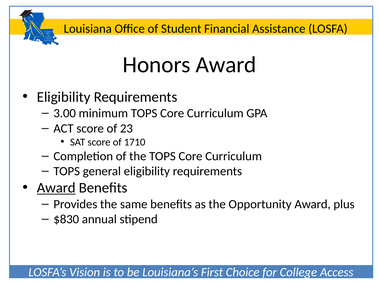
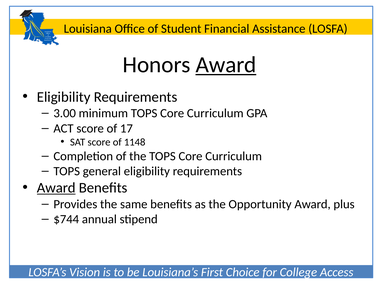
Award underline: none -> present (226, 65)
23: 23 -> 17 (126, 128)
1710: 1710 -> 1148 (135, 142)
$830: $830 -> $744 (66, 219)
